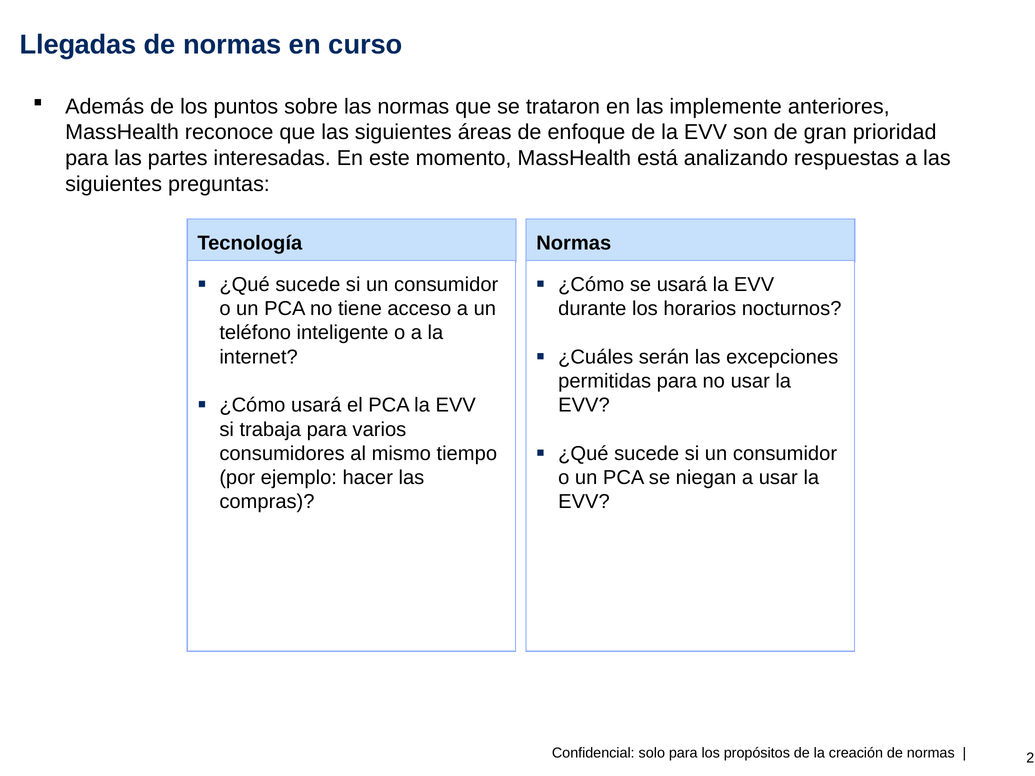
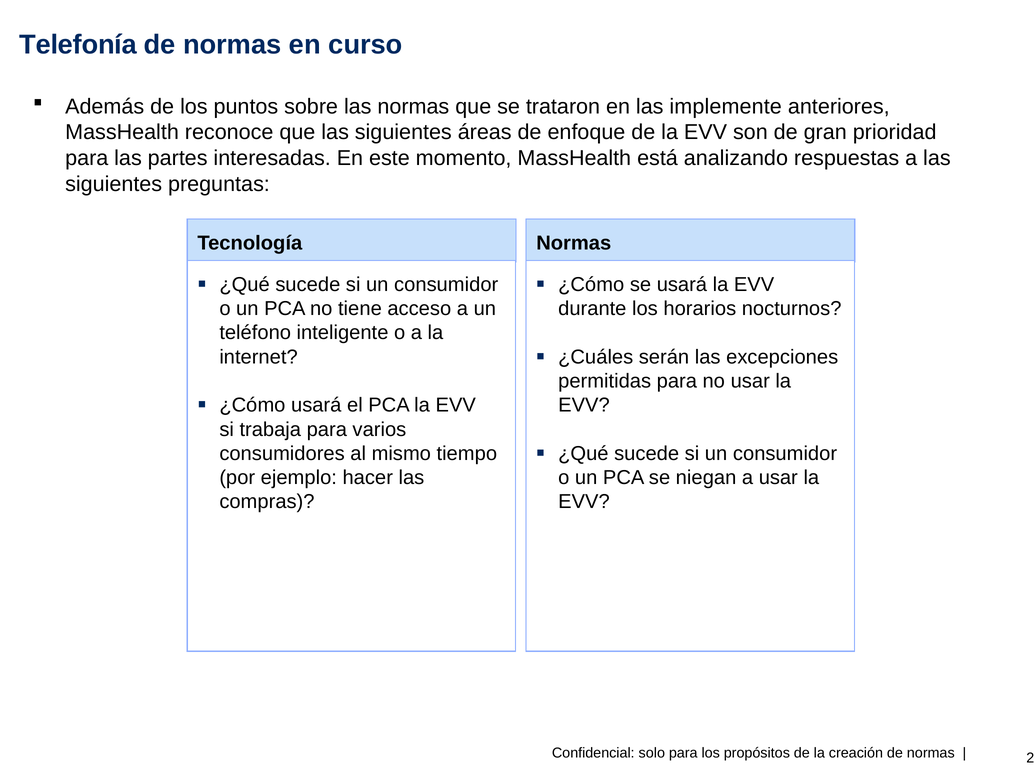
Llegadas: Llegadas -> Telefonía (78, 45)
